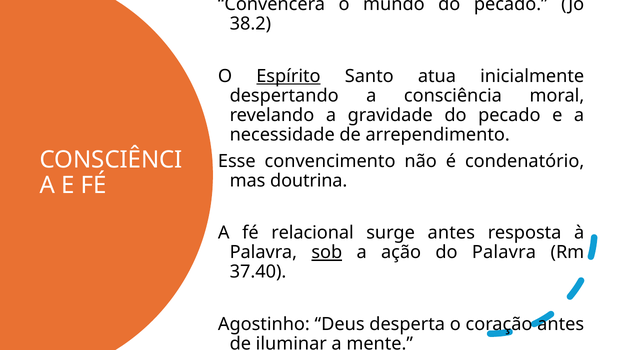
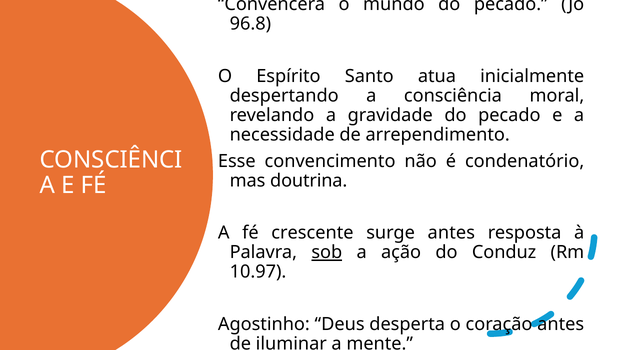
38.2: 38.2 -> 96.8 (250, 24)
Espírito underline: present -> none (288, 76)
relacional: relacional -> crescente (312, 233)
do Palavra: Palavra -> Conduz (504, 253)
37.40: 37.40 -> 10.97 (258, 272)
